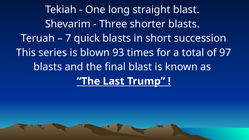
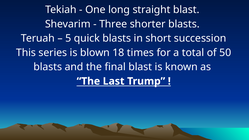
7: 7 -> 5 (68, 38)
93: 93 -> 18 (118, 53)
97: 97 -> 50 (225, 53)
